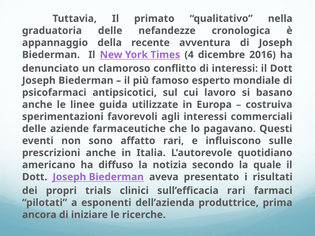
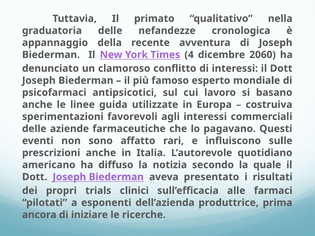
2016: 2016 -> 2060 (263, 55)
sull’efficacia rari: rari -> alle (236, 191)
